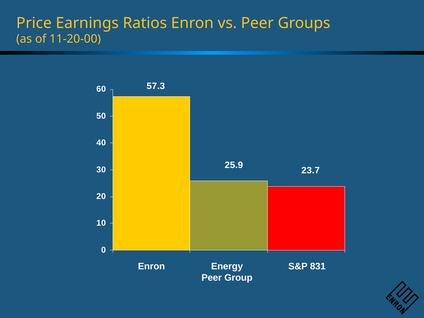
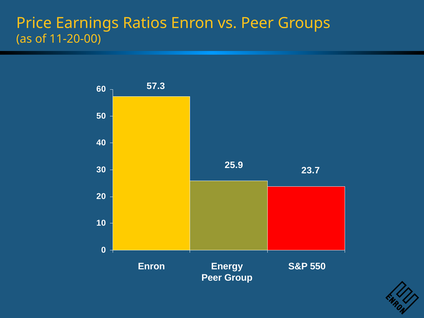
831: 831 -> 550 (318, 266)
